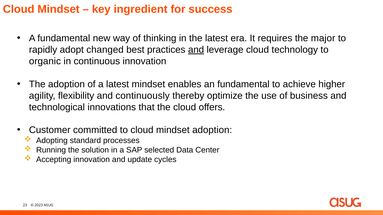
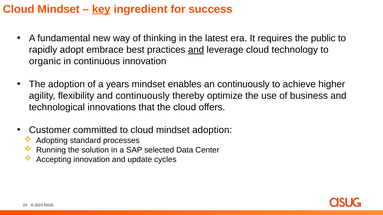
key underline: none -> present (101, 9)
major: major -> public (323, 38)
changed: changed -> embrace (105, 50)
a latest: latest -> years (118, 84)
an fundamental: fundamental -> continuously (243, 84)
